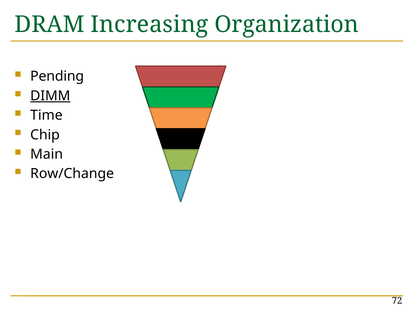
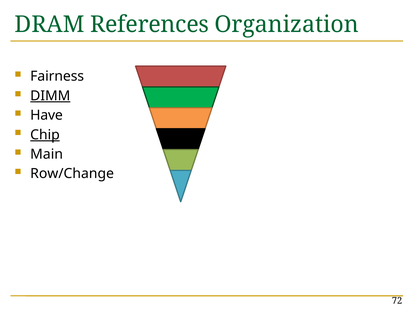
Increasing: Increasing -> References (150, 25)
Pending: Pending -> Fairness (57, 76)
Time: Time -> Have (47, 115)
Chip underline: none -> present (45, 135)
